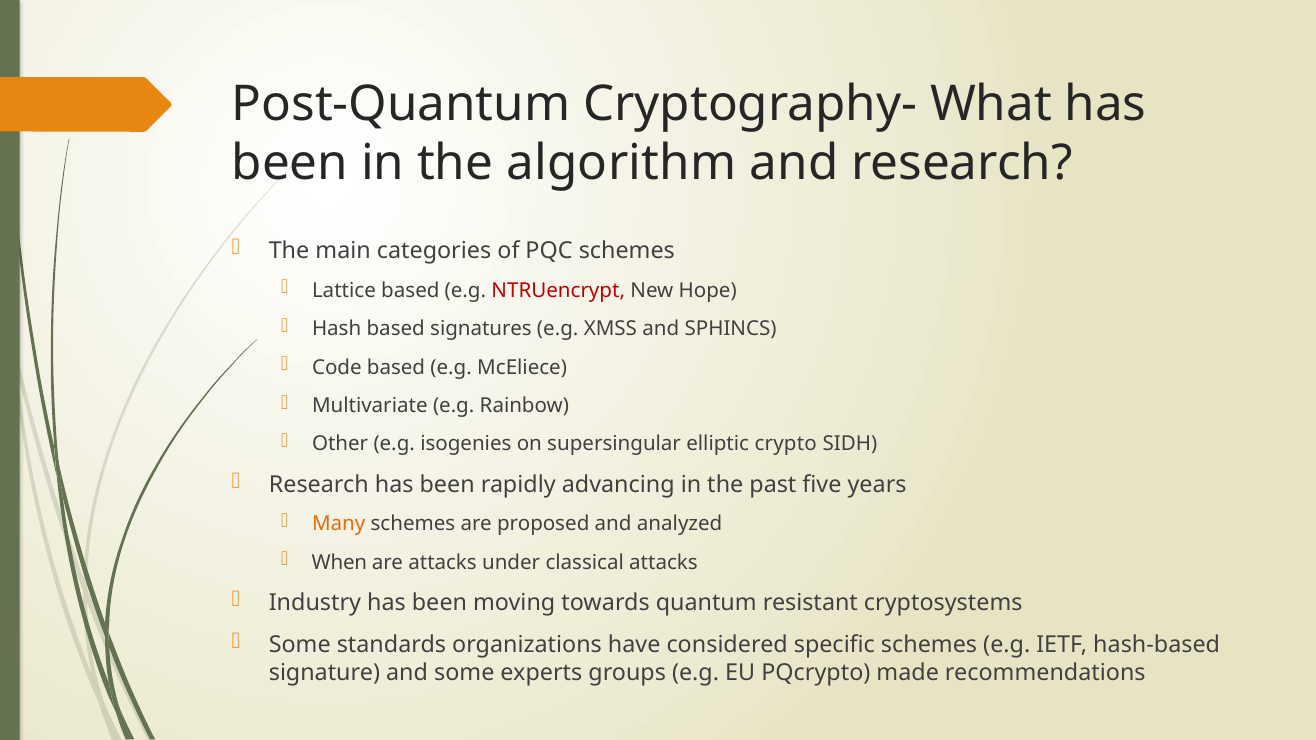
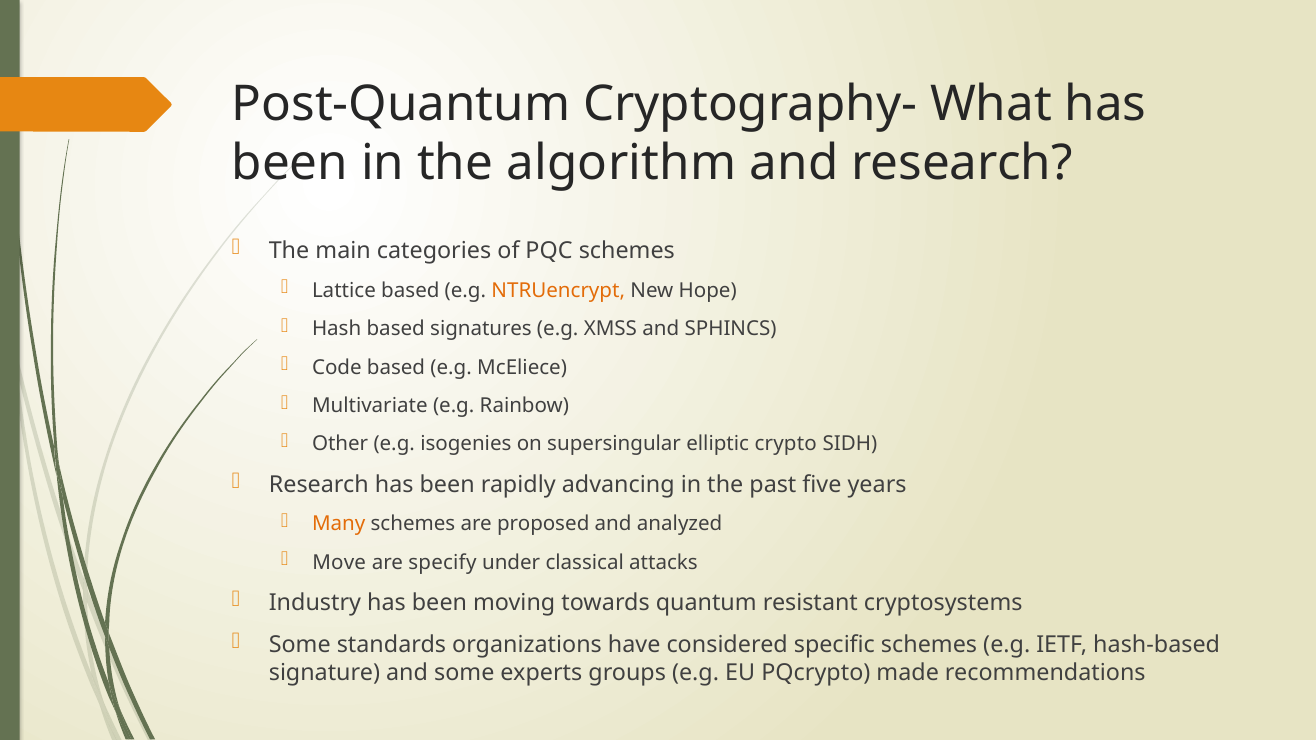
NTRUencrypt colour: red -> orange (558, 291)
When: When -> Move (339, 563)
are attacks: attacks -> specify (442, 563)
